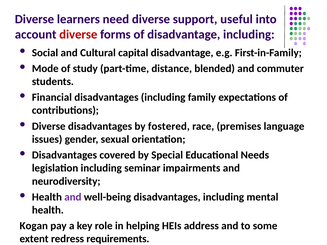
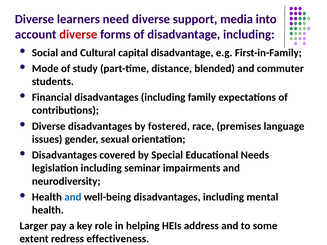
useful: useful -> media (237, 19)
and colour: purple -> blue (73, 197)
Kogan: Kogan -> Larger (34, 226)
requirements: requirements -> effectiveness (118, 239)
